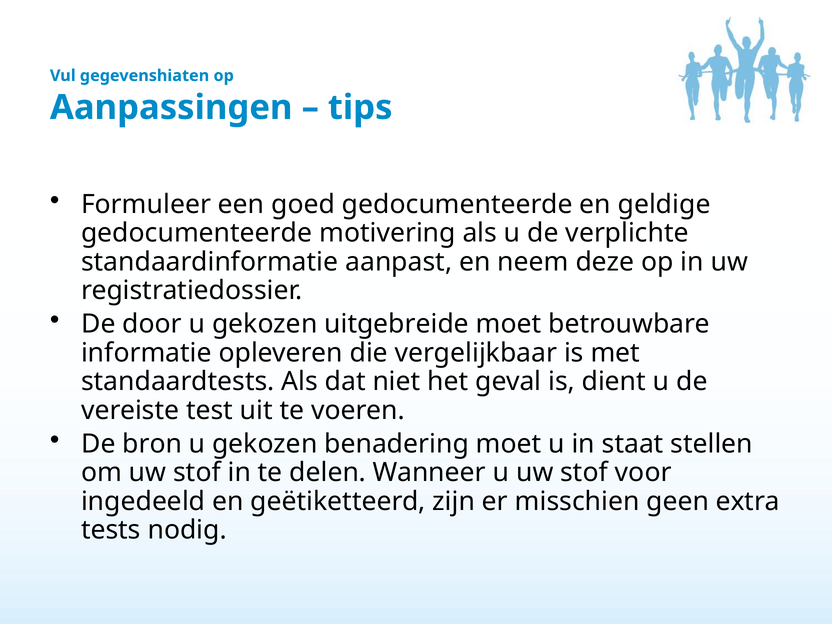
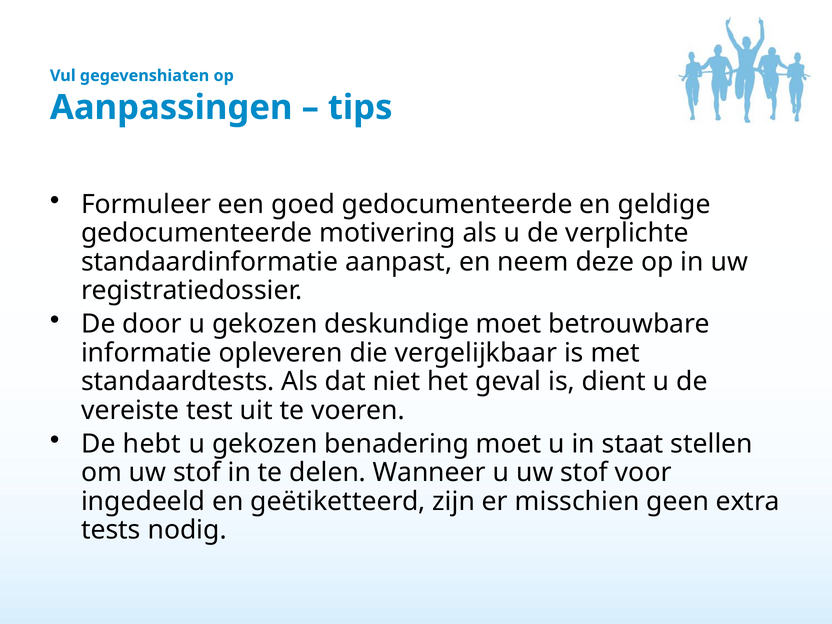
uitgebreide: uitgebreide -> deskundige (397, 324)
bron: bron -> hebt (152, 444)
